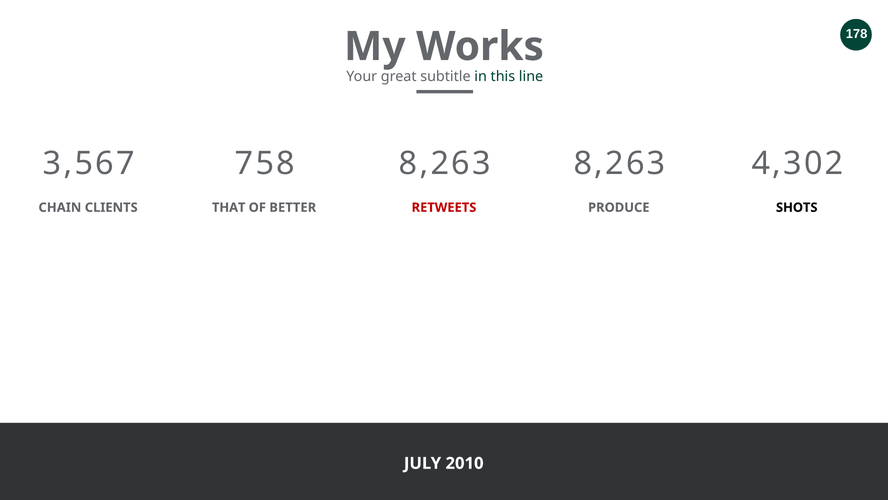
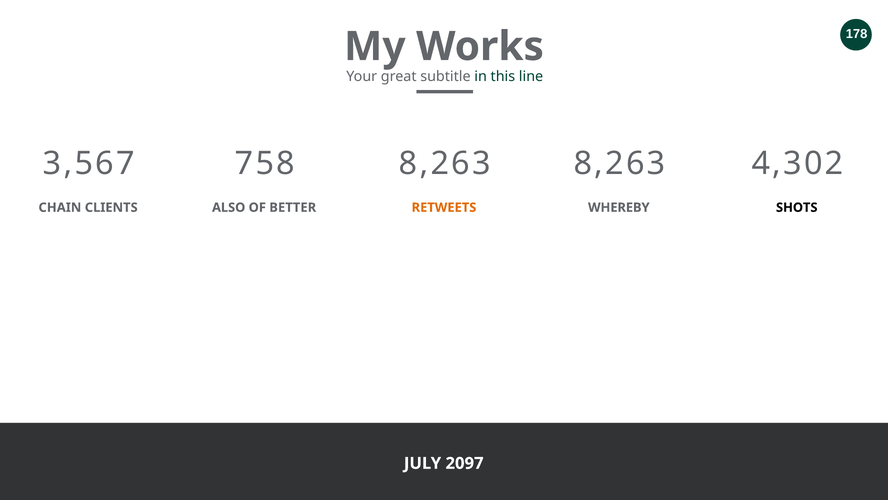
THAT: THAT -> ALSO (229, 207)
RETWEETS colour: red -> orange (444, 207)
PRODUCE: PRODUCE -> WHEREBY (619, 207)
2010: 2010 -> 2097 (465, 463)
